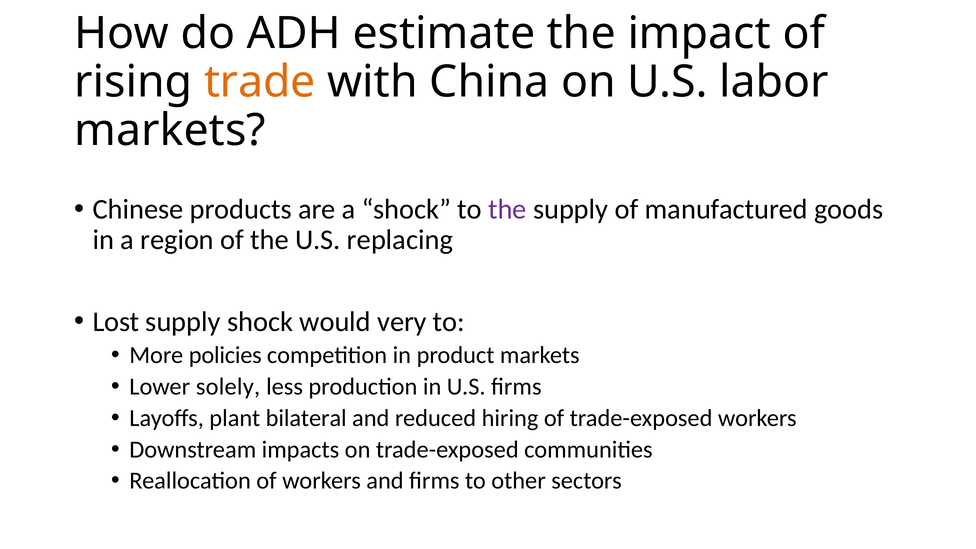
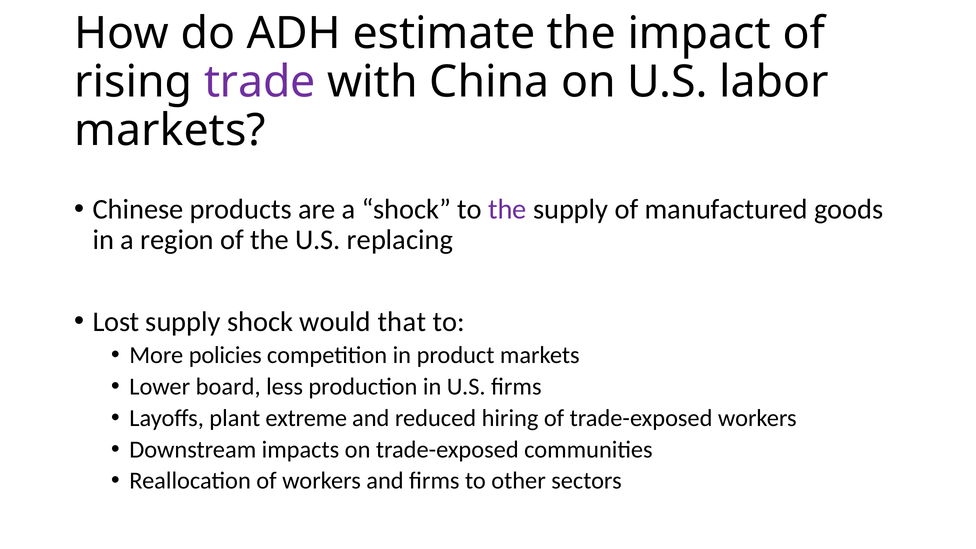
trade colour: orange -> purple (260, 82)
very: very -> that (402, 322)
solely: solely -> board (228, 387)
bilateral: bilateral -> extreme (306, 418)
